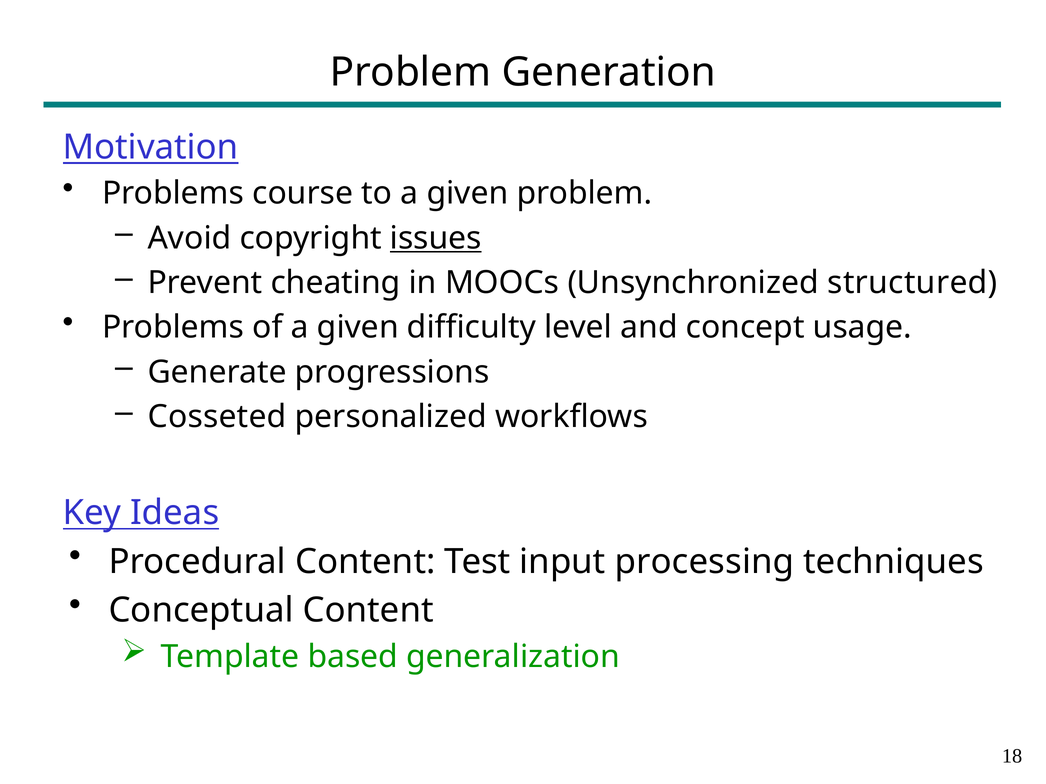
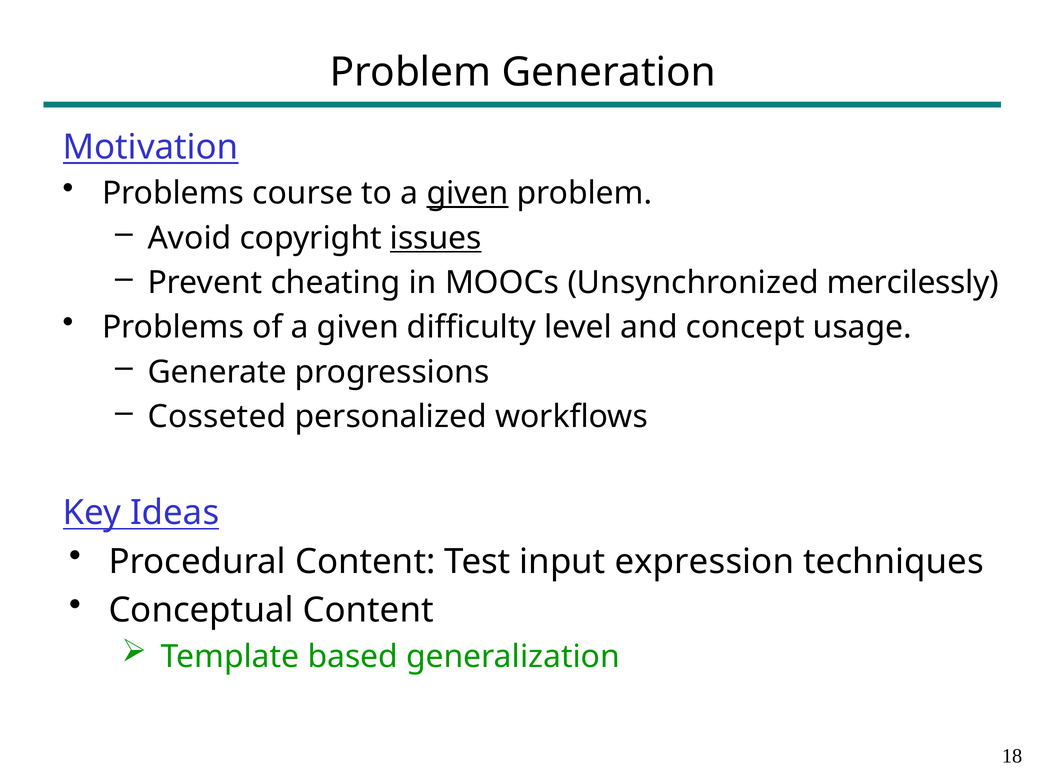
given underline: none -> present (467, 193)
structured: structured -> mercilessly (913, 283)
processing: processing -> expression (704, 562)
